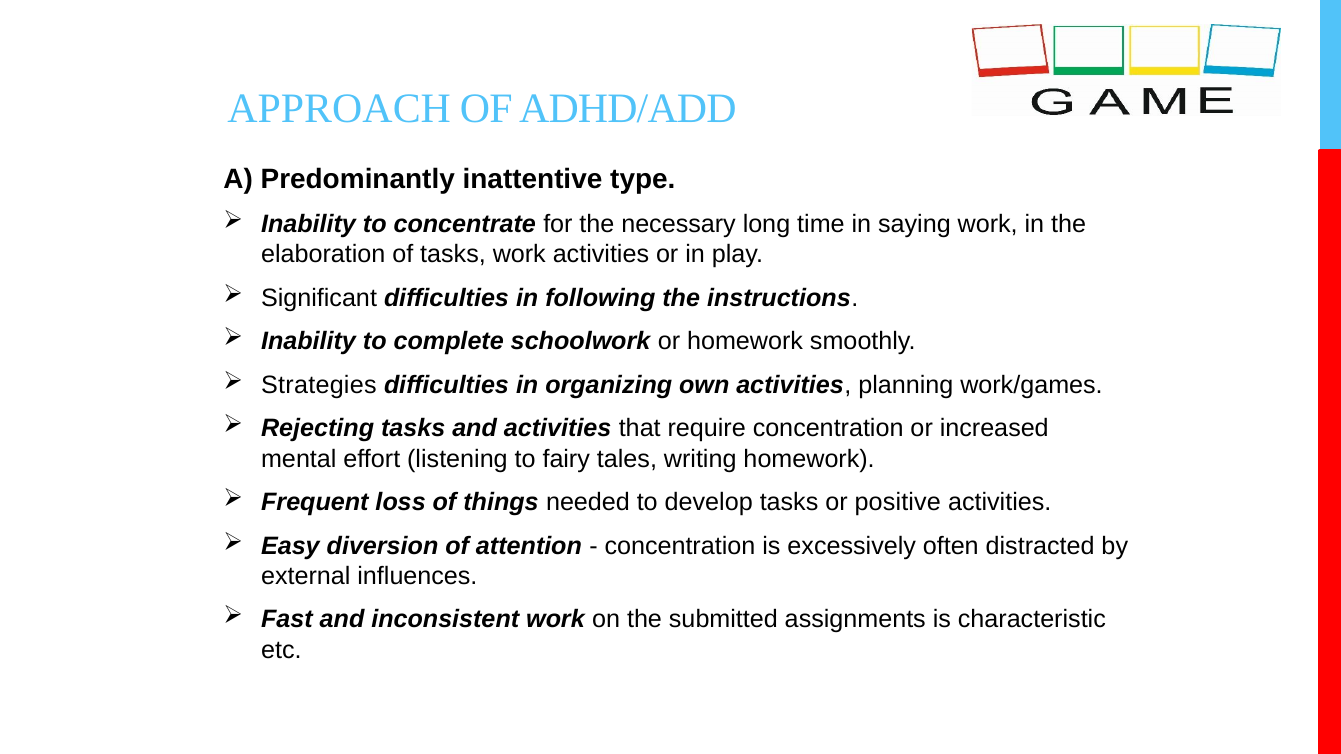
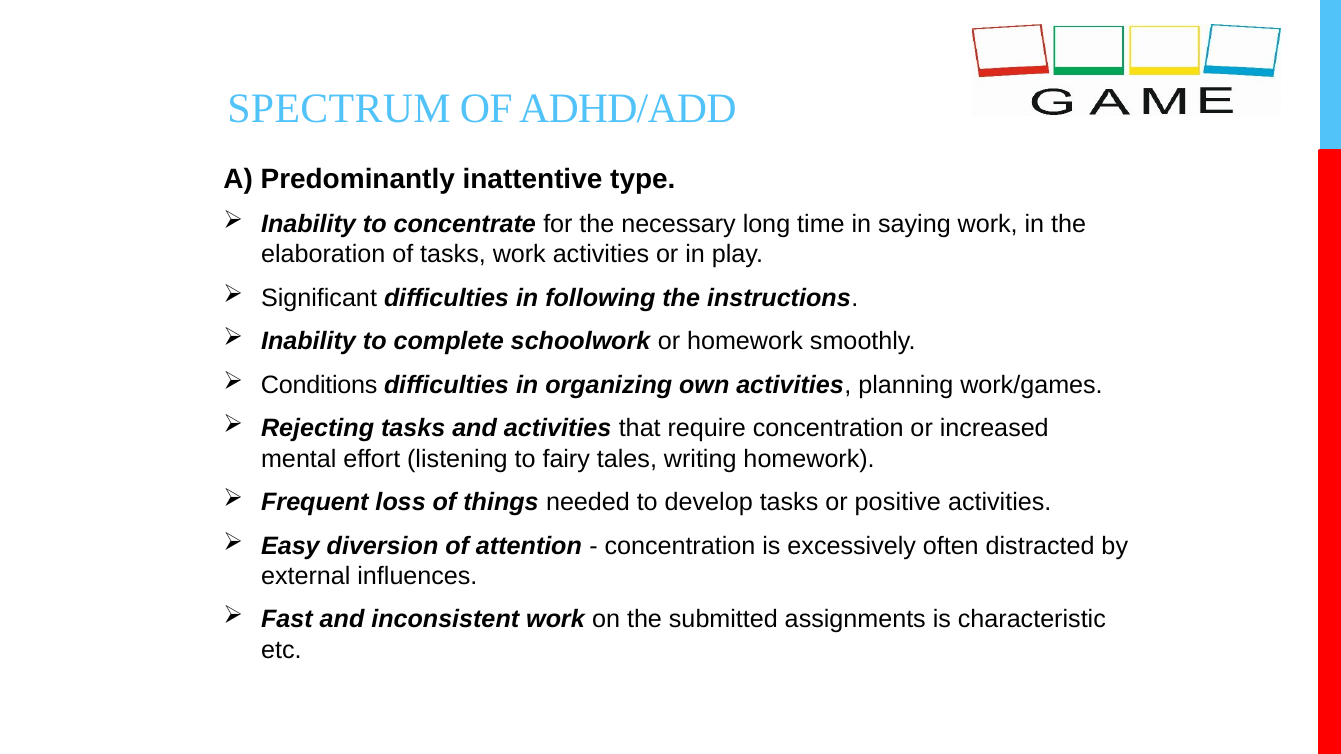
APPROACH: APPROACH -> SPECTRUM (339, 109)
Strategies: Strategies -> Conditions (319, 385)
